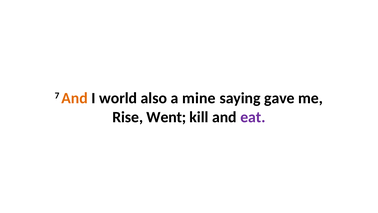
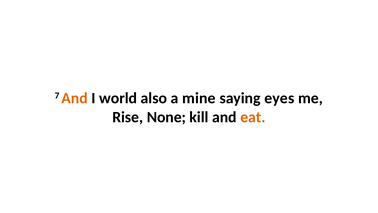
gave: gave -> eyes (279, 98)
Went: Went -> None (166, 117)
eat colour: purple -> orange (253, 117)
